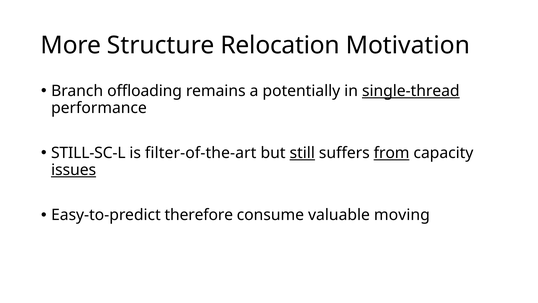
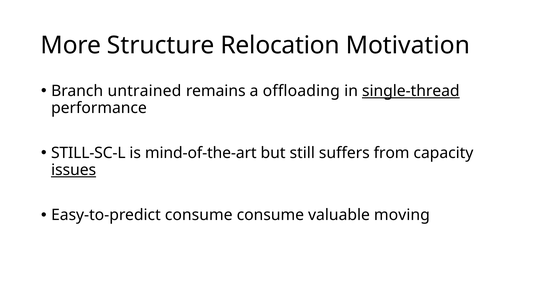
offloading: offloading -> untrained (144, 91)
potentially: potentially -> offloading (301, 91)
filter-of-the-art: filter-of-the-art -> mind-of-the-art (201, 153)
still underline: present -> none (302, 153)
from underline: present -> none (392, 153)
Easy-to-predict therefore: therefore -> consume (199, 215)
